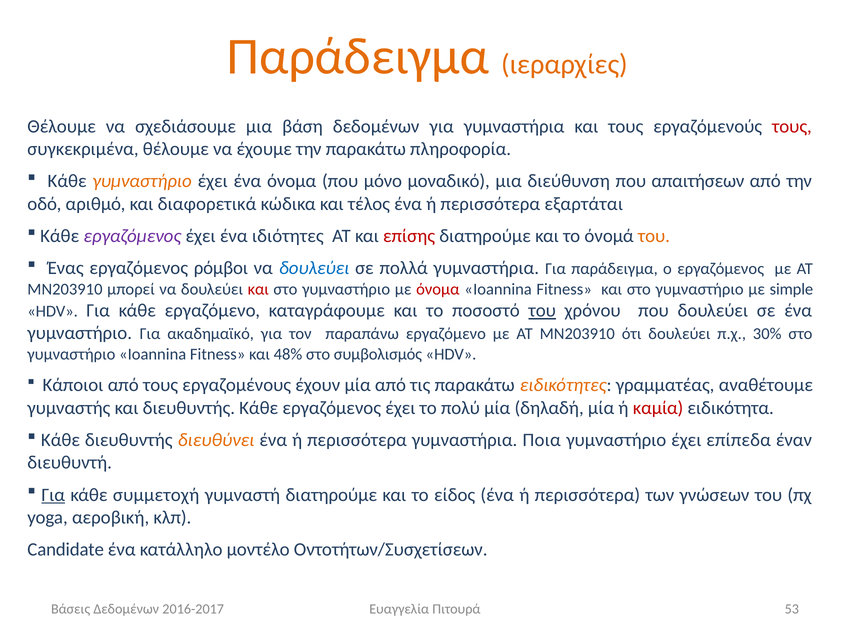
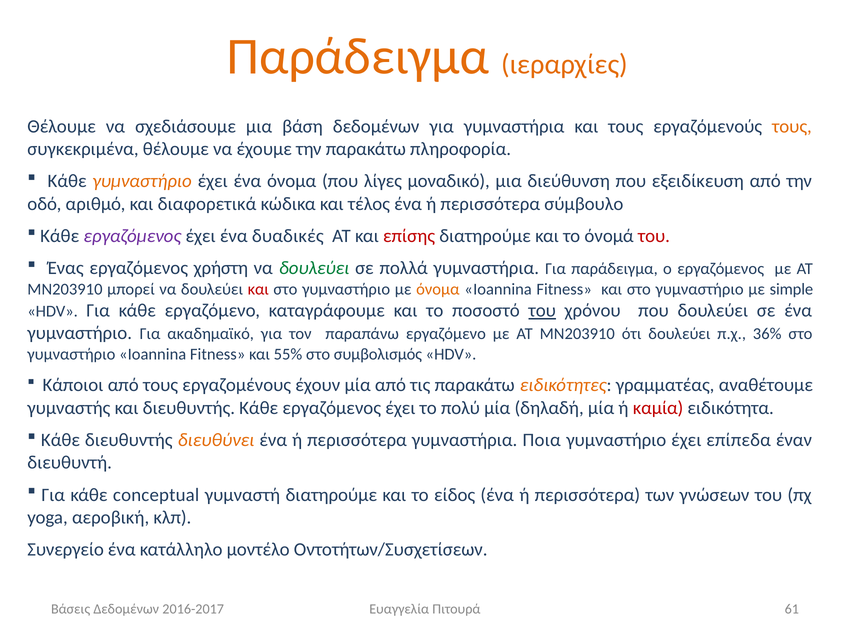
τους colour: red -> orange (792, 126)
μόνο: μόνο -> λίγες (383, 181)
απαιτήσεων: απαιτήσεων -> εξειδίκευση (698, 181)
εξαρτάται: εξαρτάται -> σύμβουλο (584, 204)
ιδιότητες: ιδιότητες -> δυαδικές (288, 236)
του colour: orange -> red (654, 236)
ρόμβοι: ρόμβοι -> χρήστη (221, 268)
δουλεύει colour: blue -> green (314, 268)
όνομα colour: red -> orange (438, 289)
30%: 30% -> 36% (767, 334)
48%: 48% -> 55% (288, 354)
Για underline: present -> none (53, 494)
συμμετοχή: συμμετοχή -> conceptual (156, 494)
Candidate: Candidate -> Συνεργείο (66, 549)
53: 53 -> 61 (792, 609)
